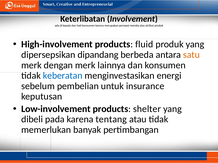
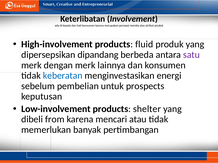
satu colour: orange -> purple (191, 55)
insurance: insurance -> prospects (145, 86)
pada: pada -> from (55, 120)
tentang: tentang -> mencari (111, 120)
